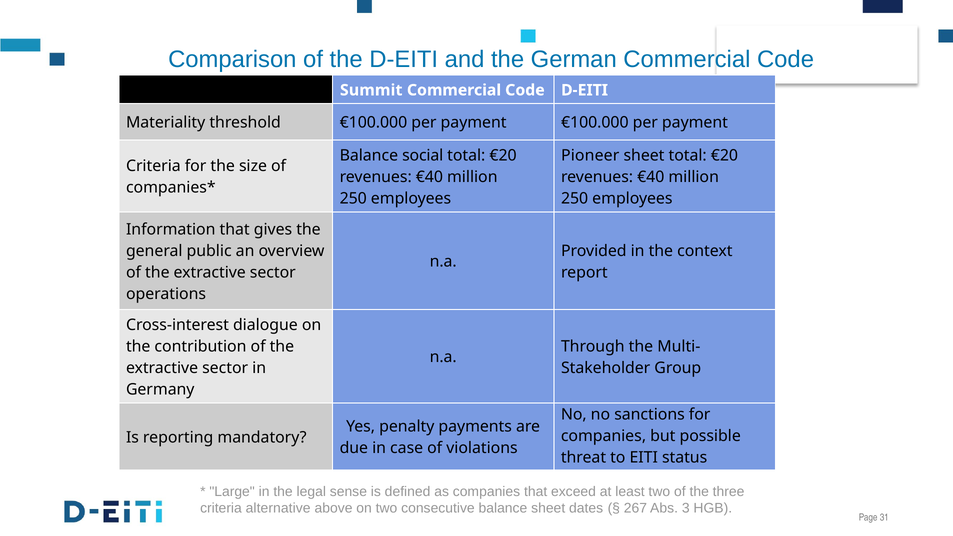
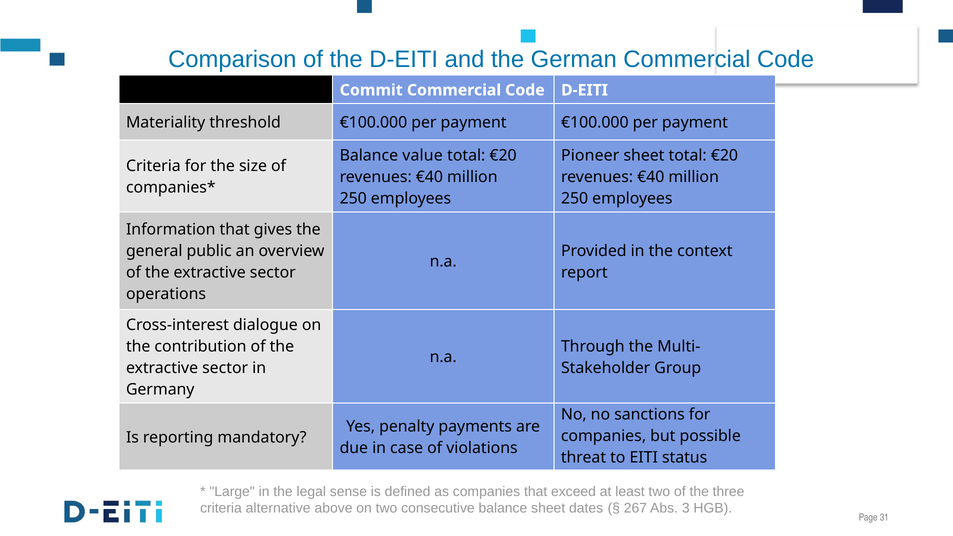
Summit: Summit -> Commit (371, 90)
social: social -> value (423, 155)
